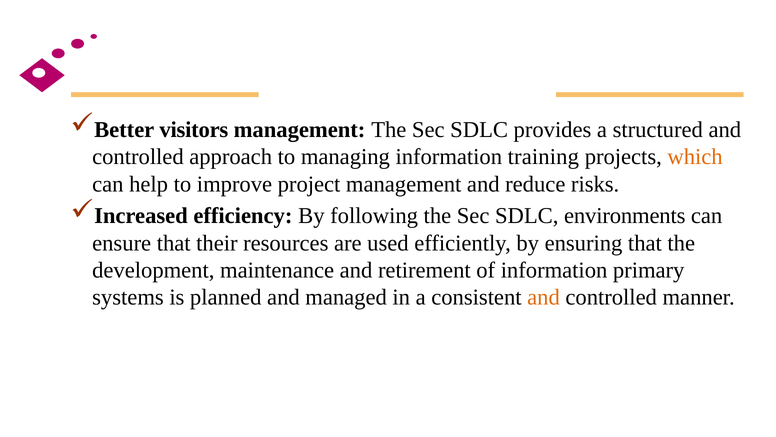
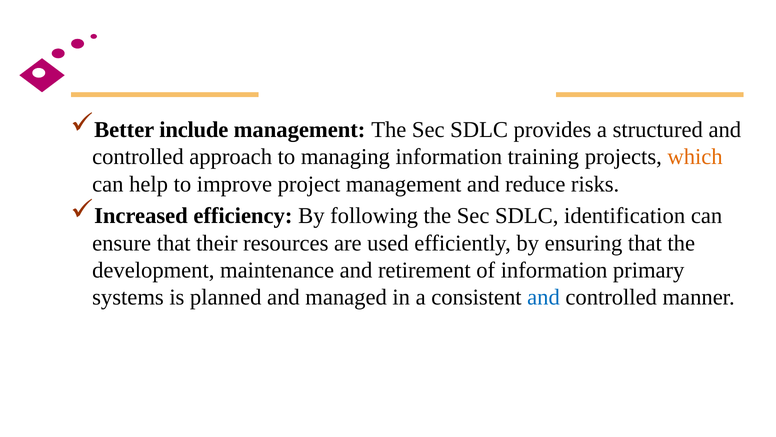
visitors: visitors -> include (194, 130)
environments: environments -> identification (625, 216)
and colour: orange -> blue (544, 297)
